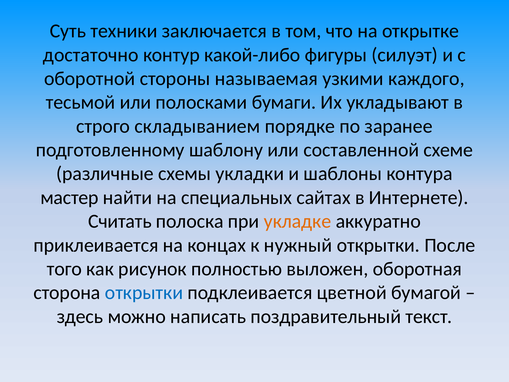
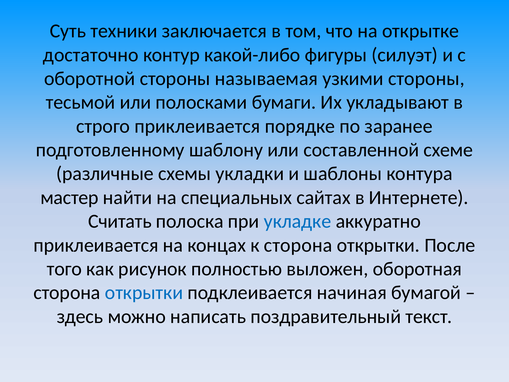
узкими каждого: каждого -> стороны (426, 79)
строго складыванием: складыванием -> приклеивается (197, 126)
укладке colour: orange -> blue (298, 221)
к нужный: нужный -> сторона (298, 245)
цветной: цветной -> начиная (352, 293)
